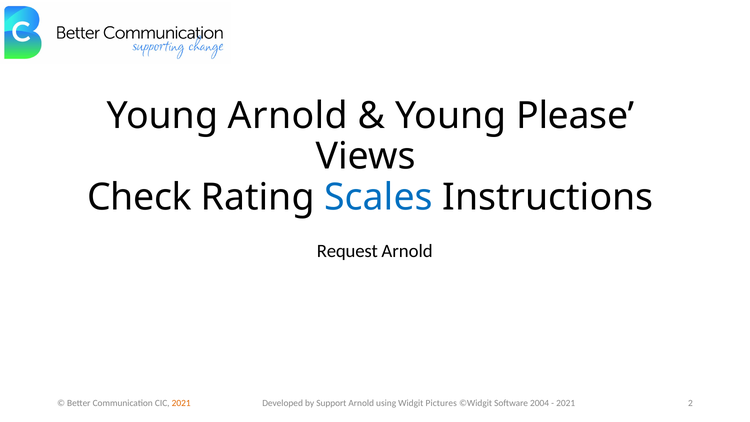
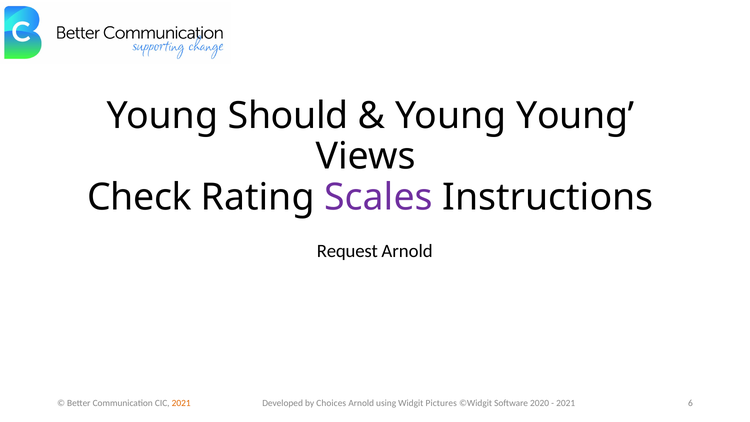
Young Arnold: Arnold -> Should (288, 116)
Young Please: Please -> Young (575, 116)
Scales colour: blue -> purple (379, 197)
Support: Support -> Choices (331, 403)
2004: 2004 -> 2020 (540, 403)
2: 2 -> 6 (690, 403)
